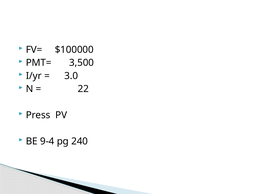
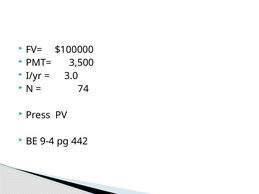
22: 22 -> 74 (83, 89)
240: 240 -> 442 (80, 141)
